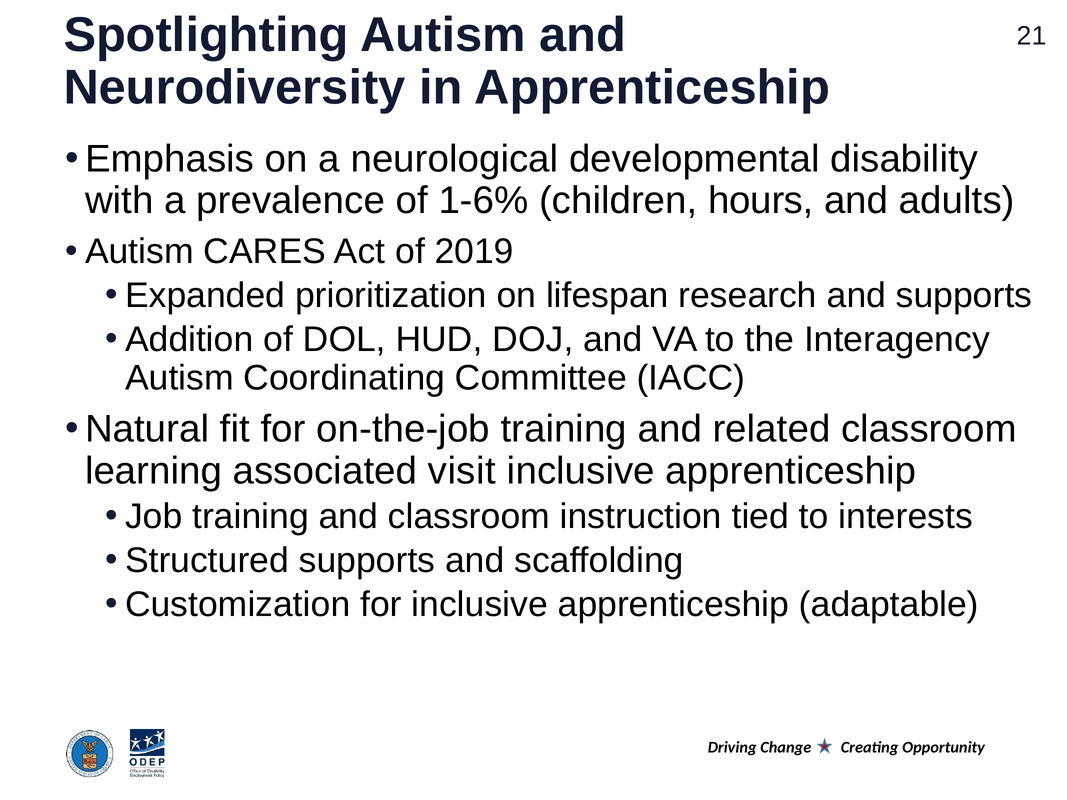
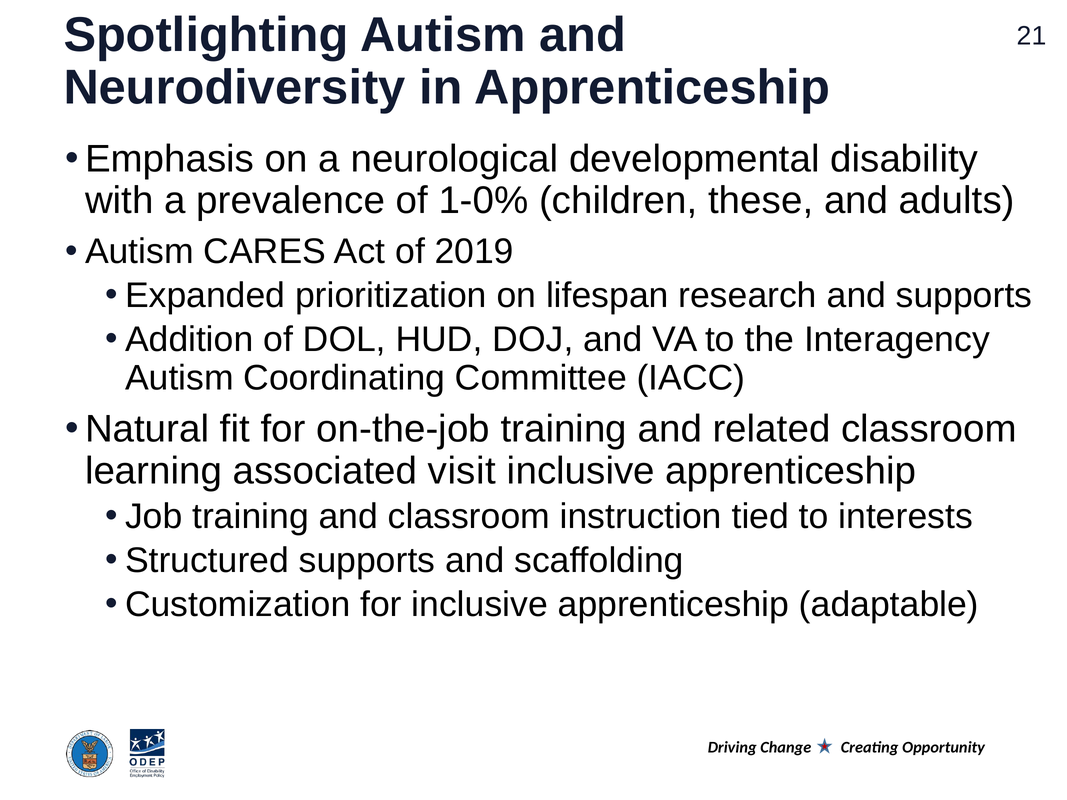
1-6%: 1-6% -> 1-0% (483, 201)
hours: hours -> these (761, 201)
